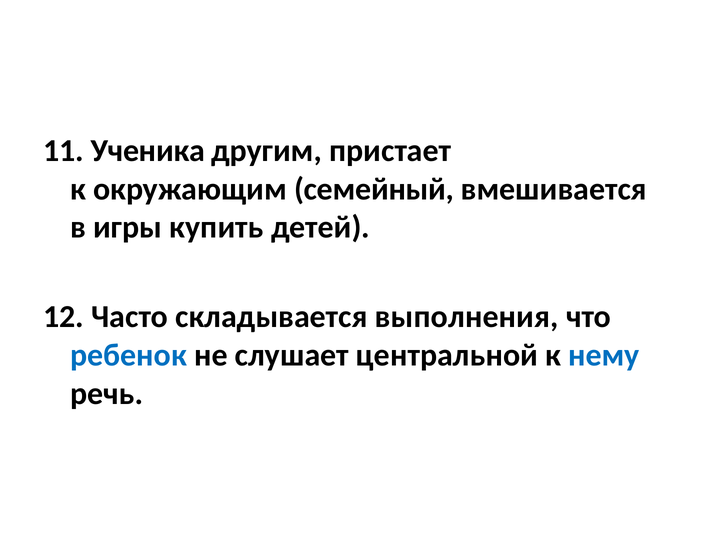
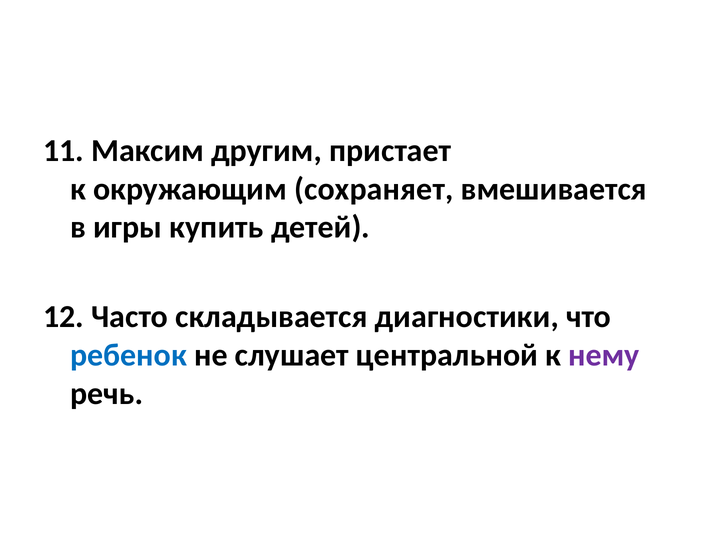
Ученика: Ученика -> Максим (148, 151)
семейный: семейный -> сохраняет (374, 189)
выполнения: выполнения -> диагностики (467, 317)
нему colour: blue -> purple (604, 355)
